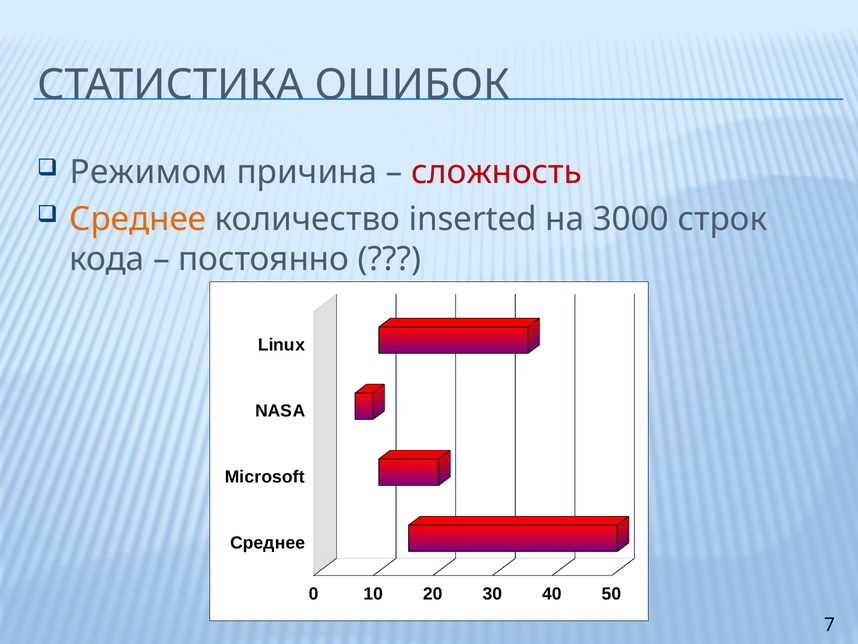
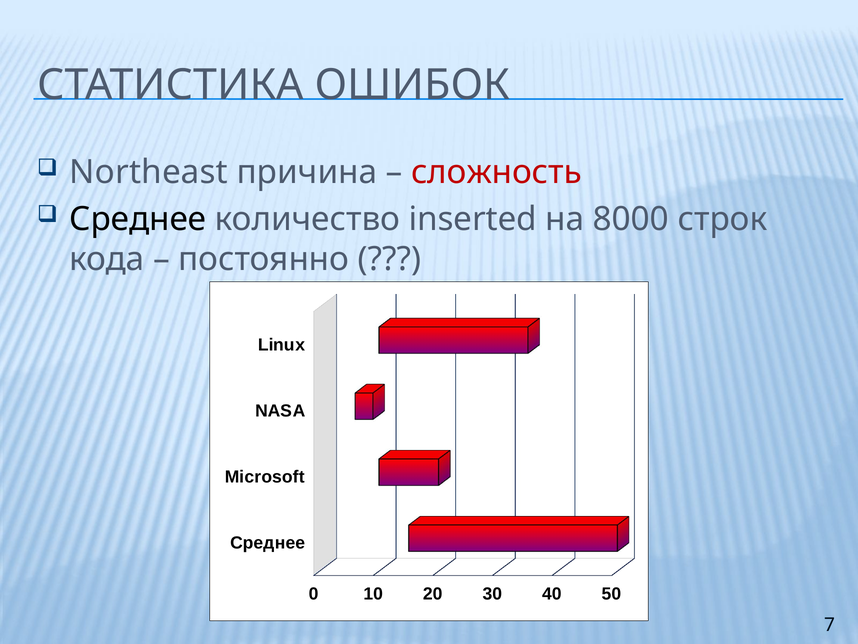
Режимом: Режимом -> Northeast (149, 172)
Среднее colour: orange -> black (138, 219)
3000: 3000 -> 8000 (631, 219)
